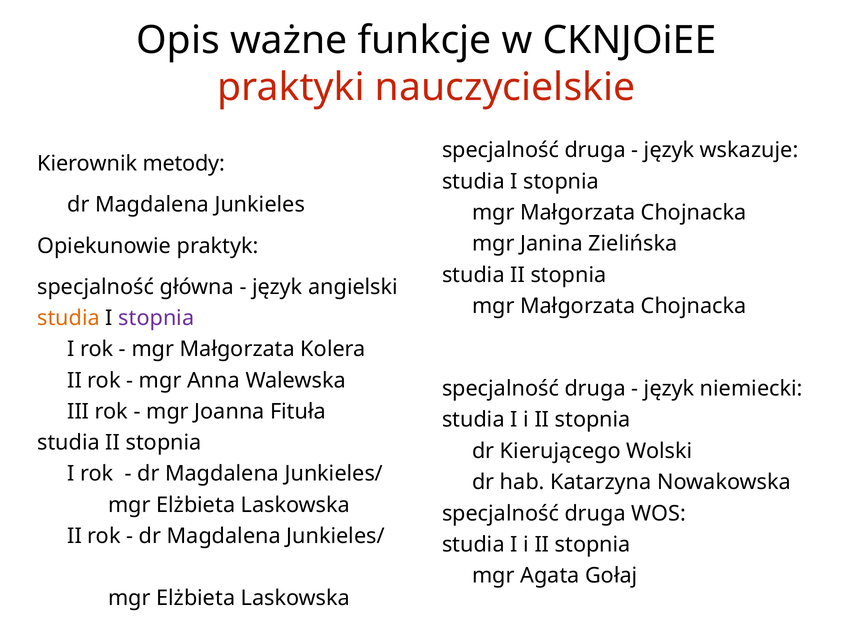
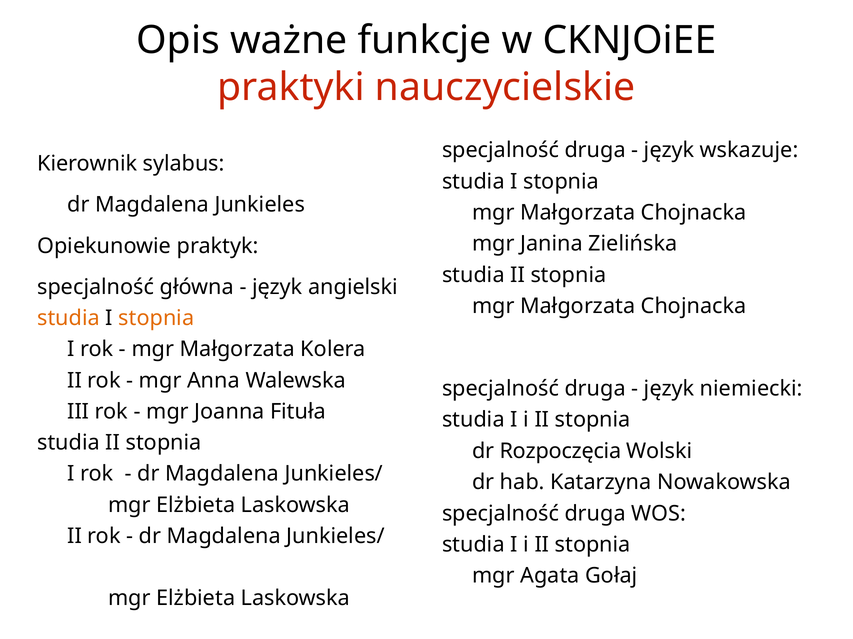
metody: metody -> sylabus (184, 164)
stopnia colour: purple -> orange (156, 319)
Kierującego: Kierującego -> Rozpoczęcia (561, 451)
